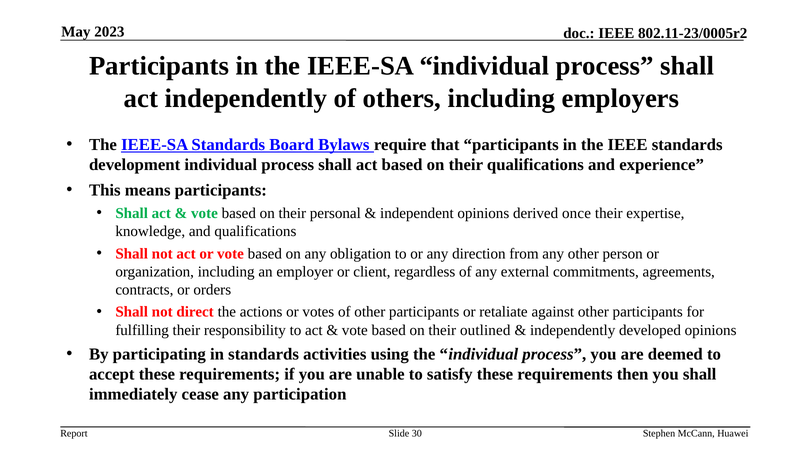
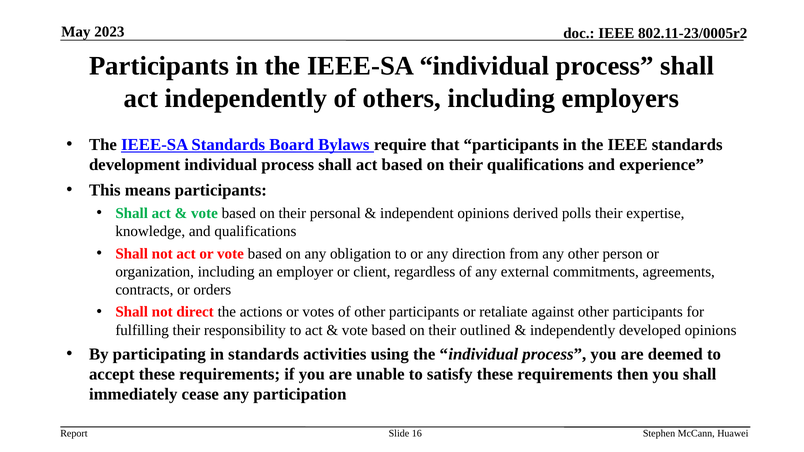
once: once -> polls (577, 213)
30: 30 -> 16 (417, 434)
